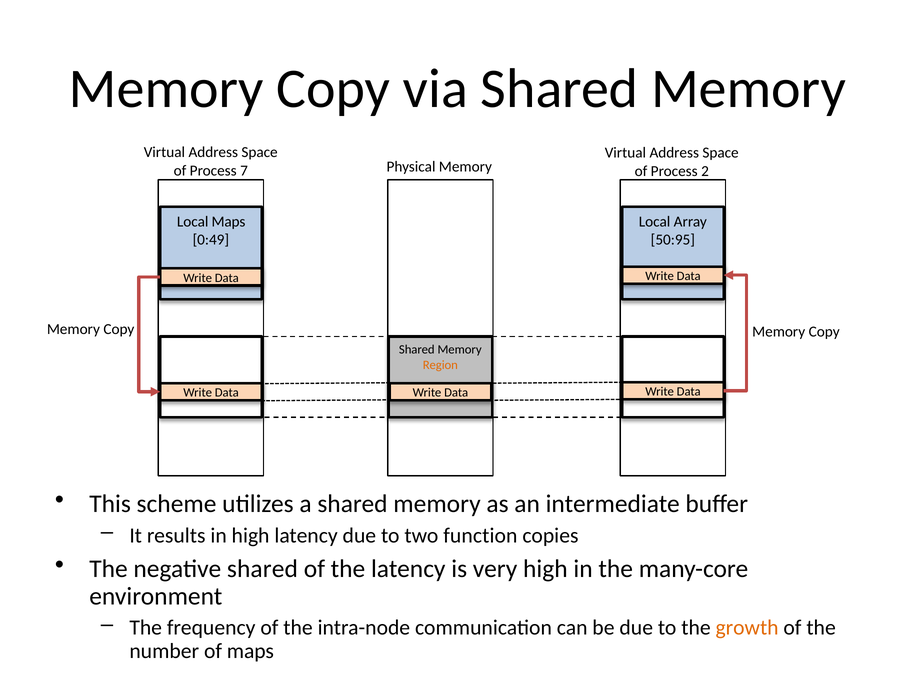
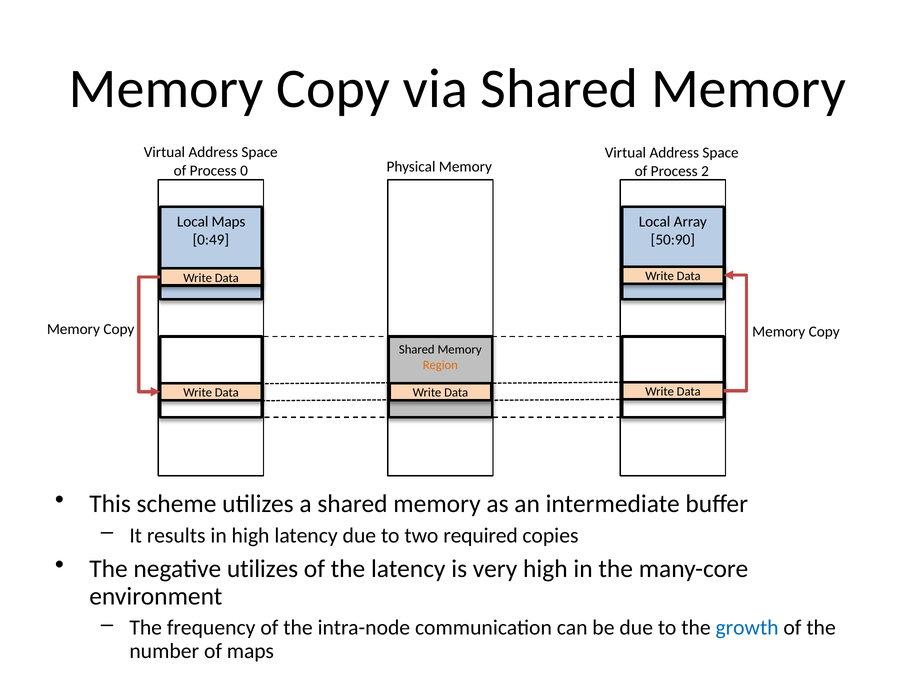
7: 7 -> 0 (244, 171)
50:95: 50:95 -> 50:90 (673, 240)
function: function -> required (481, 535)
negative shared: shared -> utilizes (263, 569)
growth colour: orange -> blue (747, 627)
